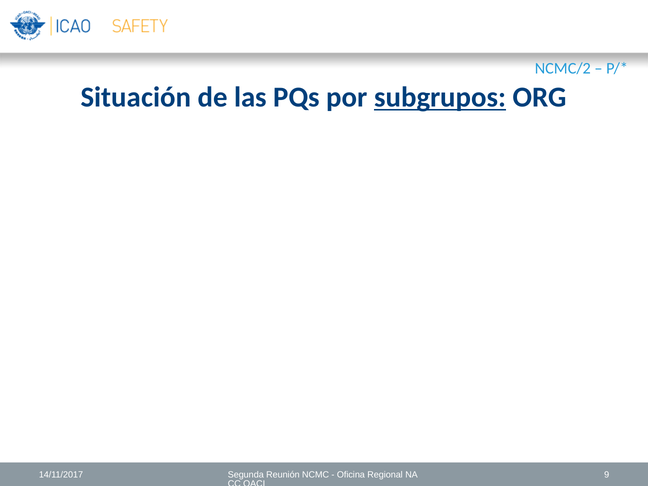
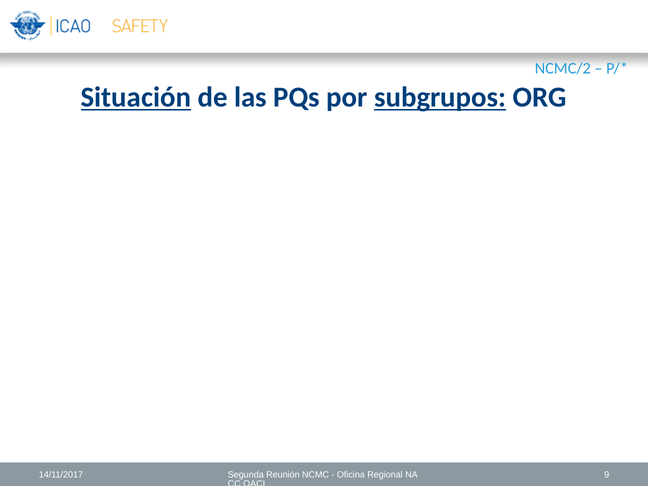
Situación underline: none -> present (136, 97)
